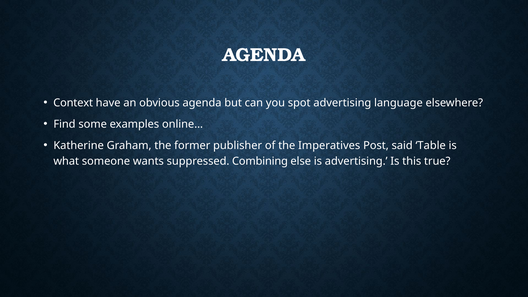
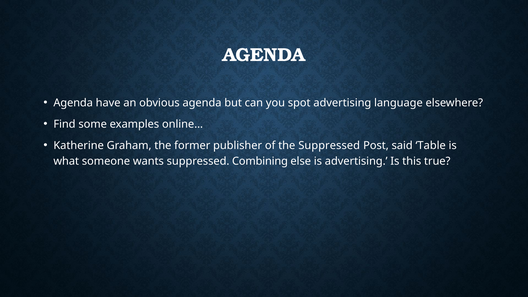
Context: Context -> Agenda (73, 103)
the Imperatives: Imperatives -> Suppressed (329, 145)
